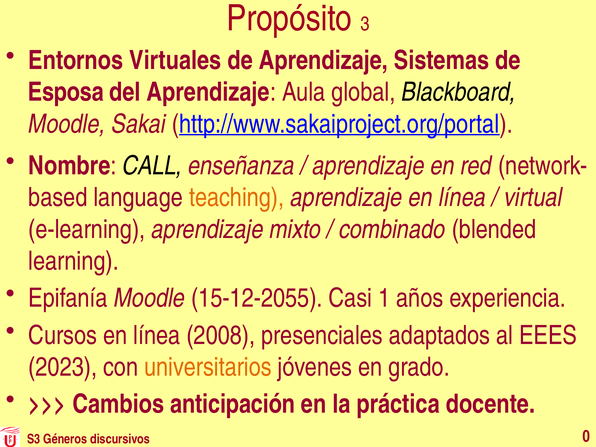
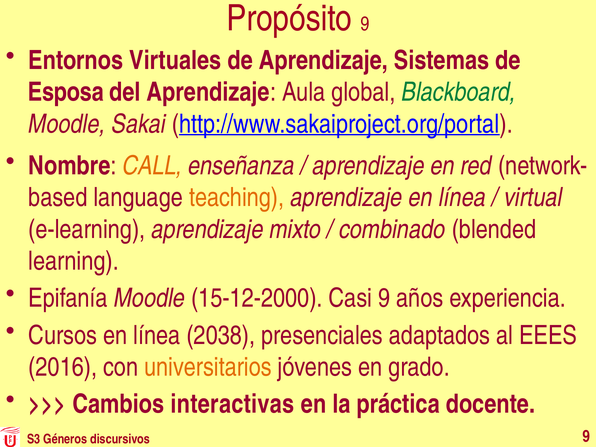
Propósito 3: 3 -> 9 (365, 24)
Blackboard colour: black -> green (459, 92)
CALL colour: black -> orange (152, 166)
15-12-2055: 15-12-2055 -> 15-12-2000 (257, 298)
Casi 1: 1 -> 9 (384, 298)
2008: 2008 -> 2038 (221, 335)
2023: 2023 -> 2016 (63, 367)
anticipación: anticipación -> interactivas (232, 404)
discursivos 0: 0 -> 9 (586, 436)
